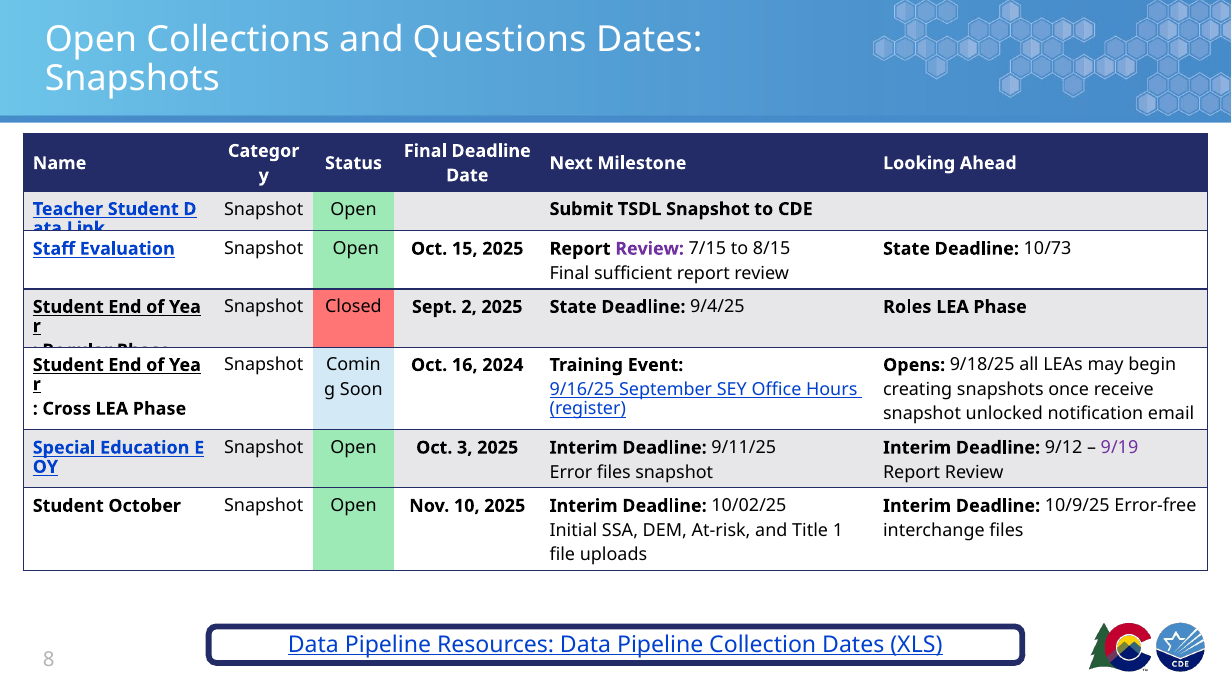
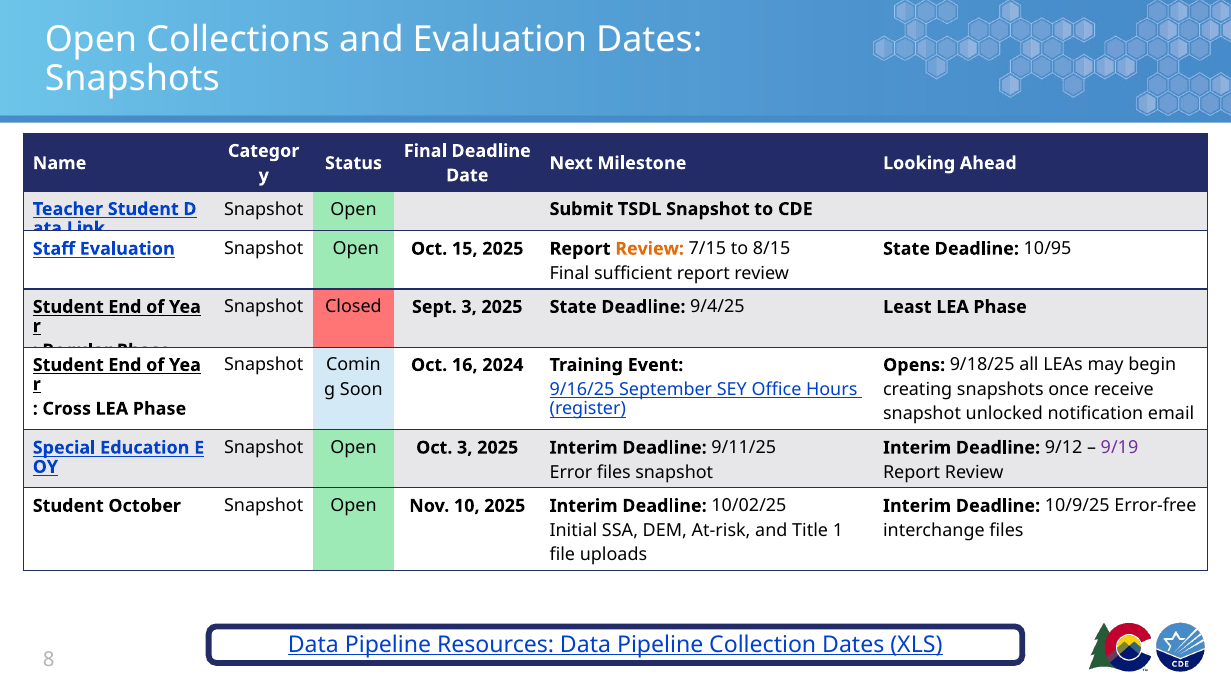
and Questions: Questions -> Evaluation (500, 40)
Review colour: purple -> orange (650, 249)
10/73: 10/73 -> 10/95 (1048, 249)
Sept 2: 2 -> 3 (469, 307)
Roles: Roles -> Least (907, 307)
